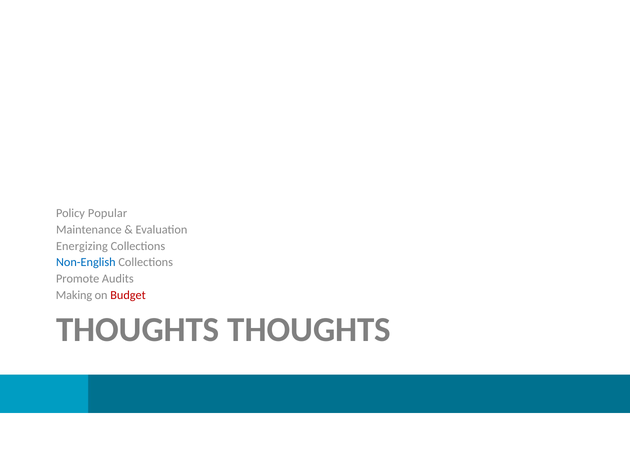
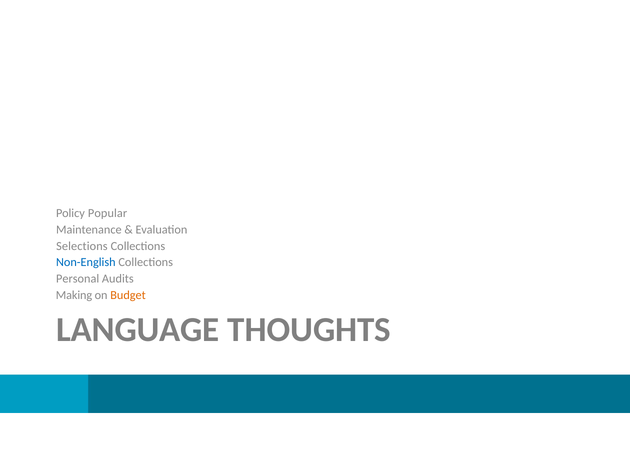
Energizing: Energizing -> Selections (82, 246)
Promote: Promote -> Personal (78, 279)
Budget colour: red -> orange (128, 295)
THOUGHTS: THOUGHTS -> LANGUAGE (138, 330)
